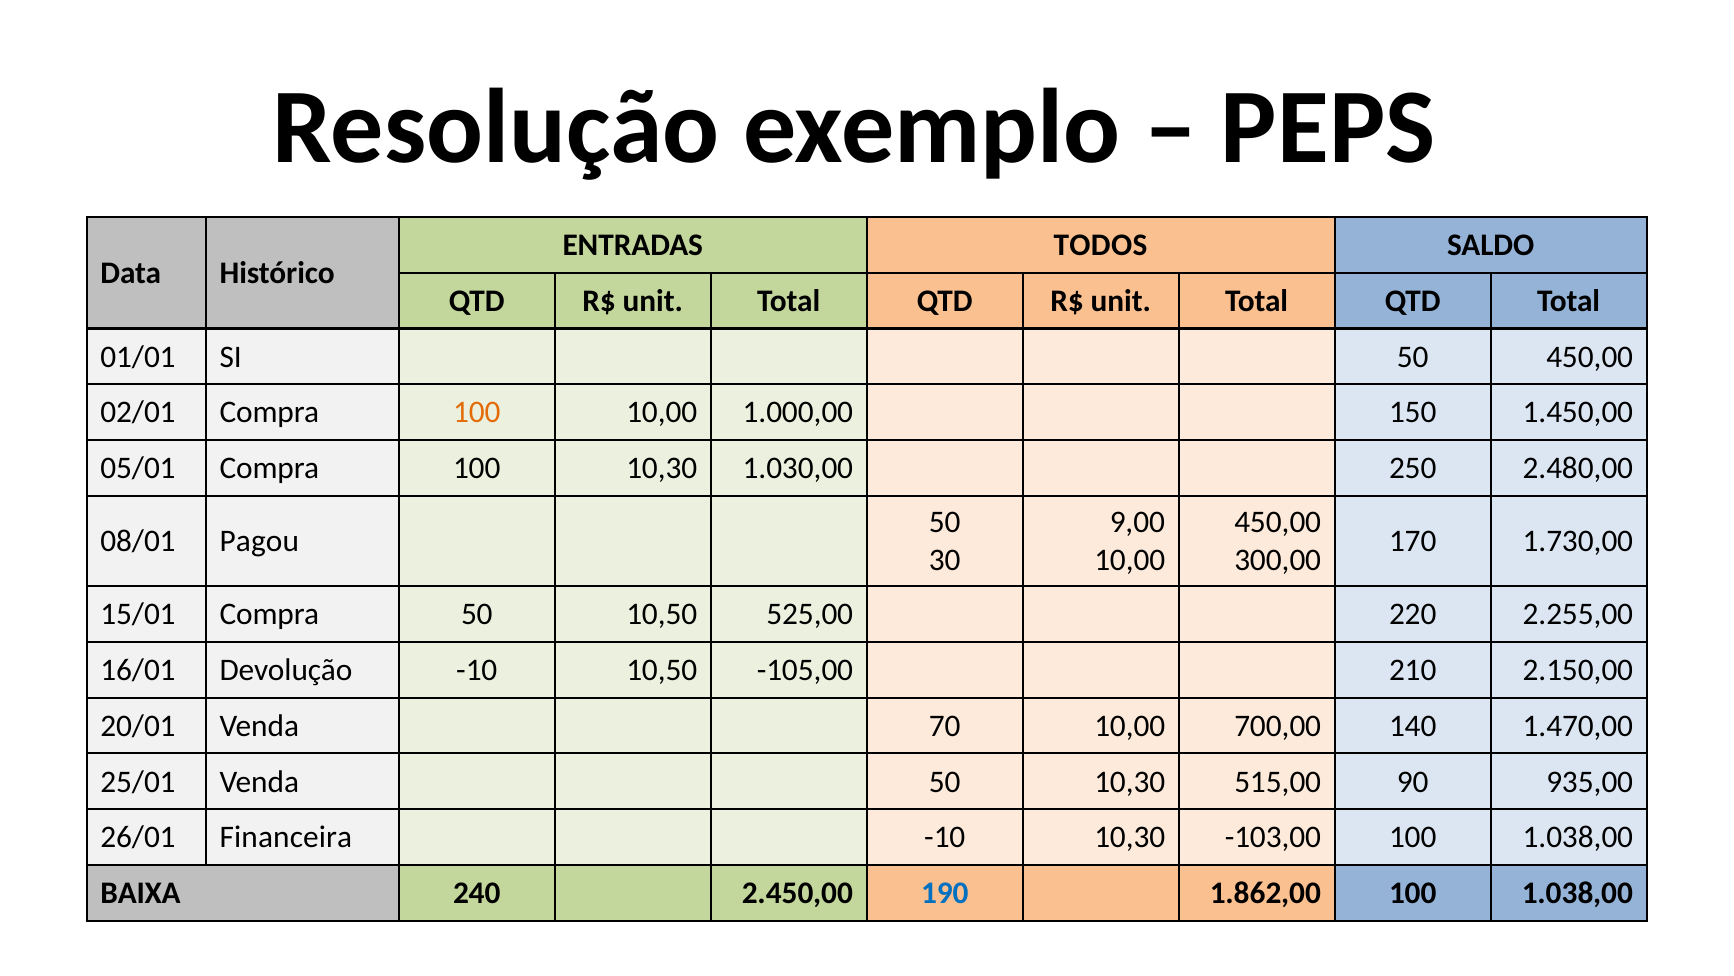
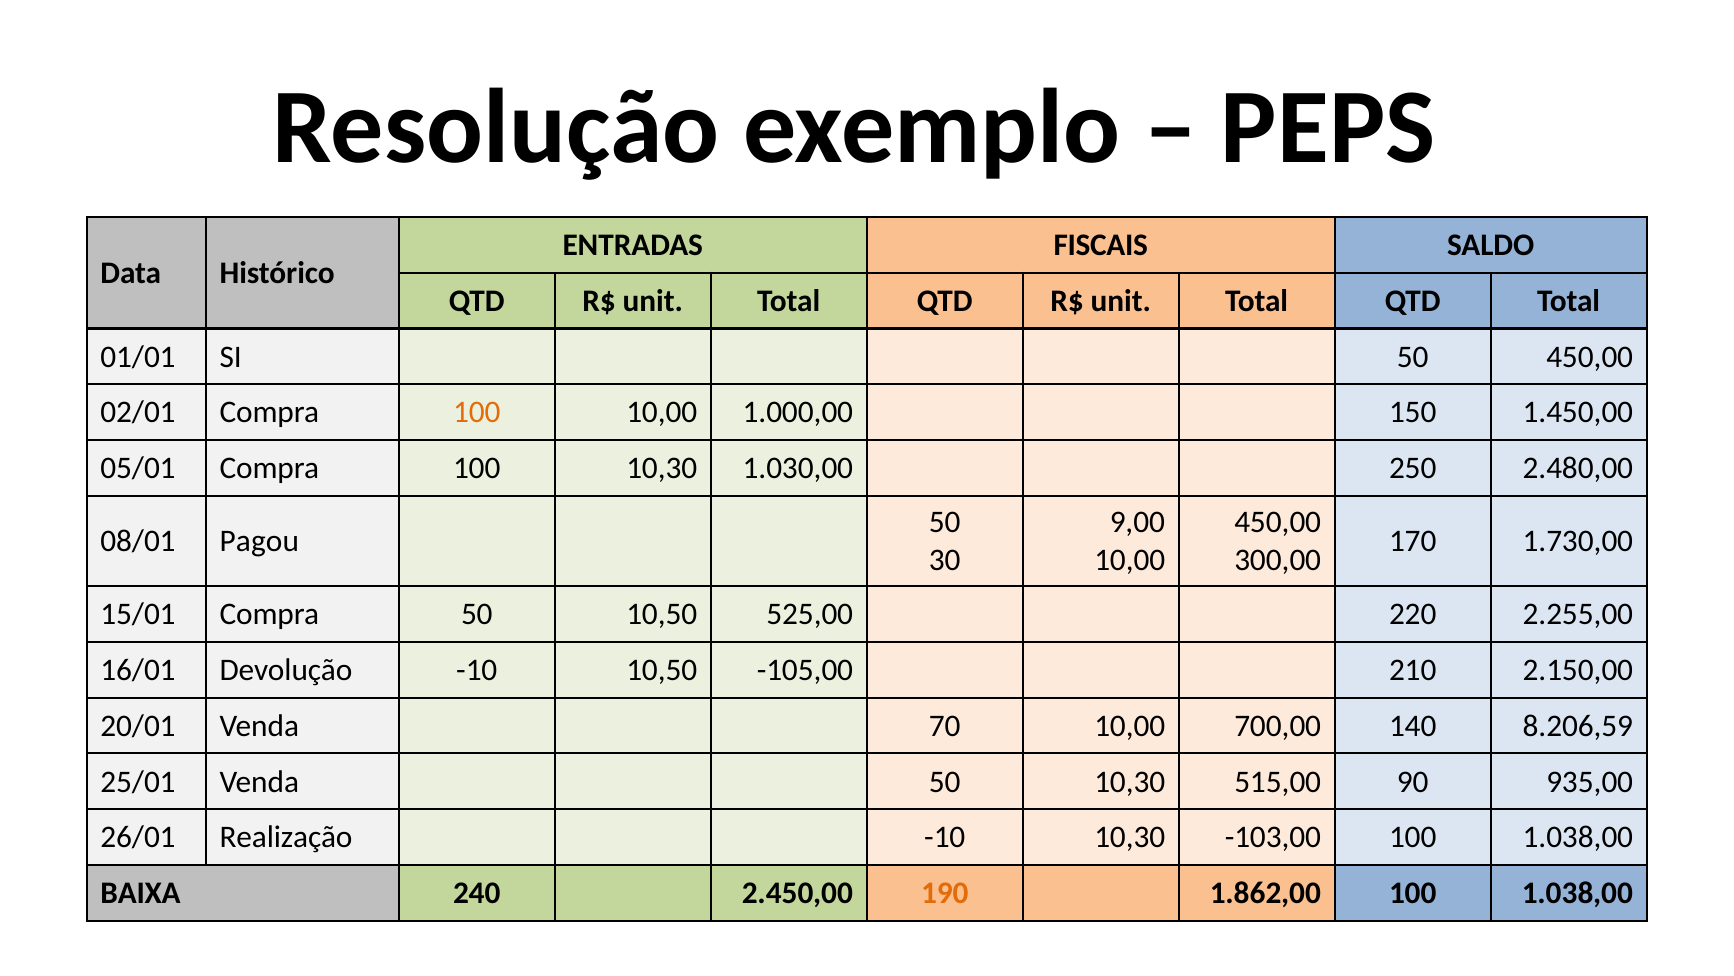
TODOS: TODOS -> FISCAIS (1101, 245)
1.470,00: 1.470,00 -> 8.206,59 (1578, 725)
Financeira: Financeira -> Realização (286, 837)
190 colour: blue -> orange (945, 893)
